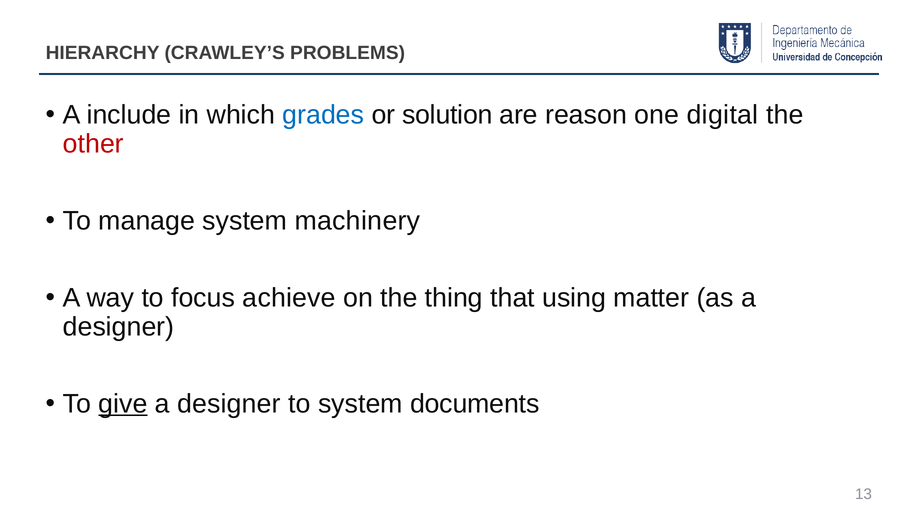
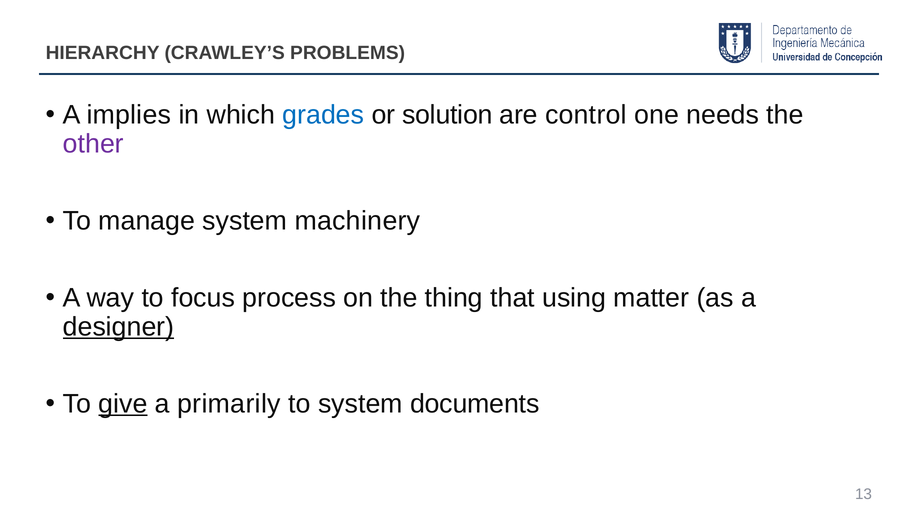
include: include -> implies (129, 115)
reason: reason -> control (586, 115)
digital: digital -> needs (723, 115)
other colour: red -> purple (93, 144)
achieve: achieve -> process (289, 298)
designer underline: none -> present (119, 326)
designer: designer -> primarily (229, 403)
